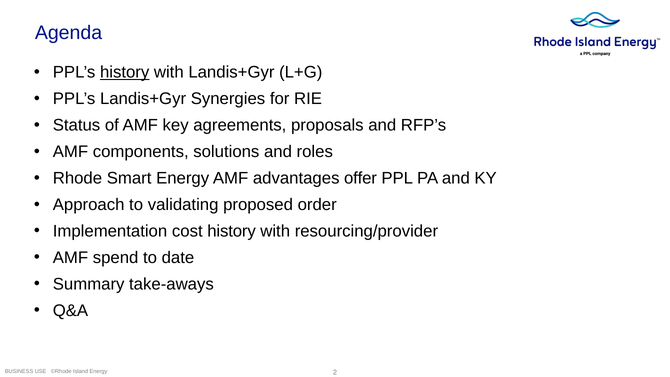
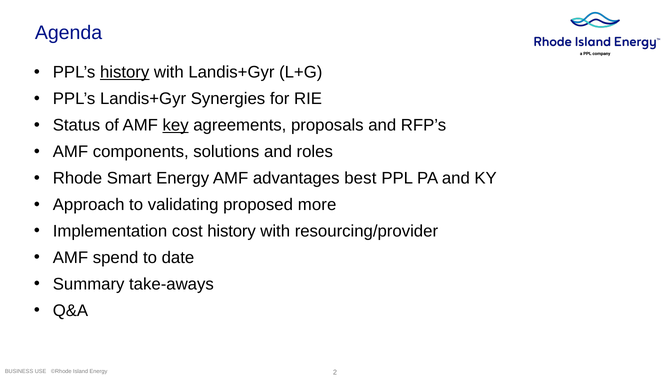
key underline: none -> present (176, 125)
offer: offer -> best (360, 178)
order: order -> more (317, 205)
